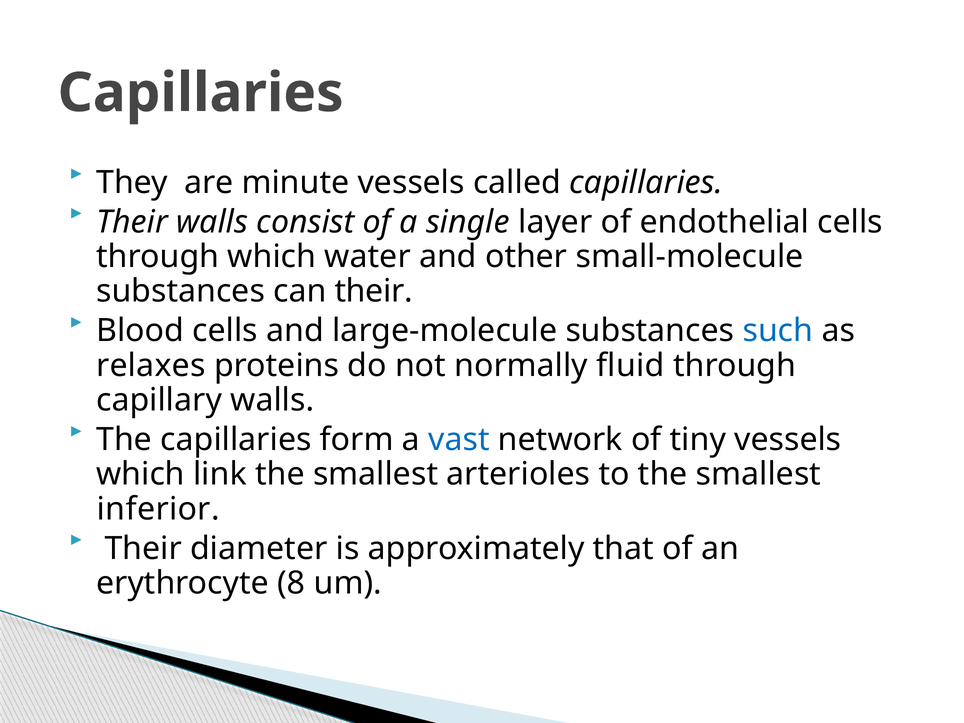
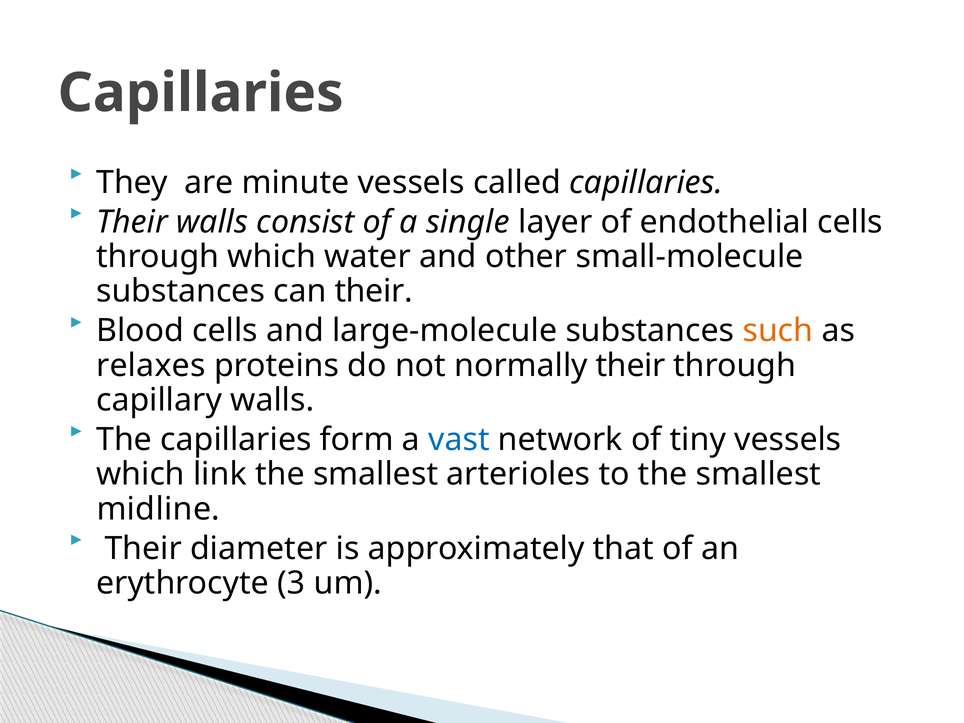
such colour: blue -> orange (778, 331)
normally fluid: fluid -> their (631, 365)
inferior: inferior -> midline (158, 509)
8: 8 -> 3 (291, 583)
